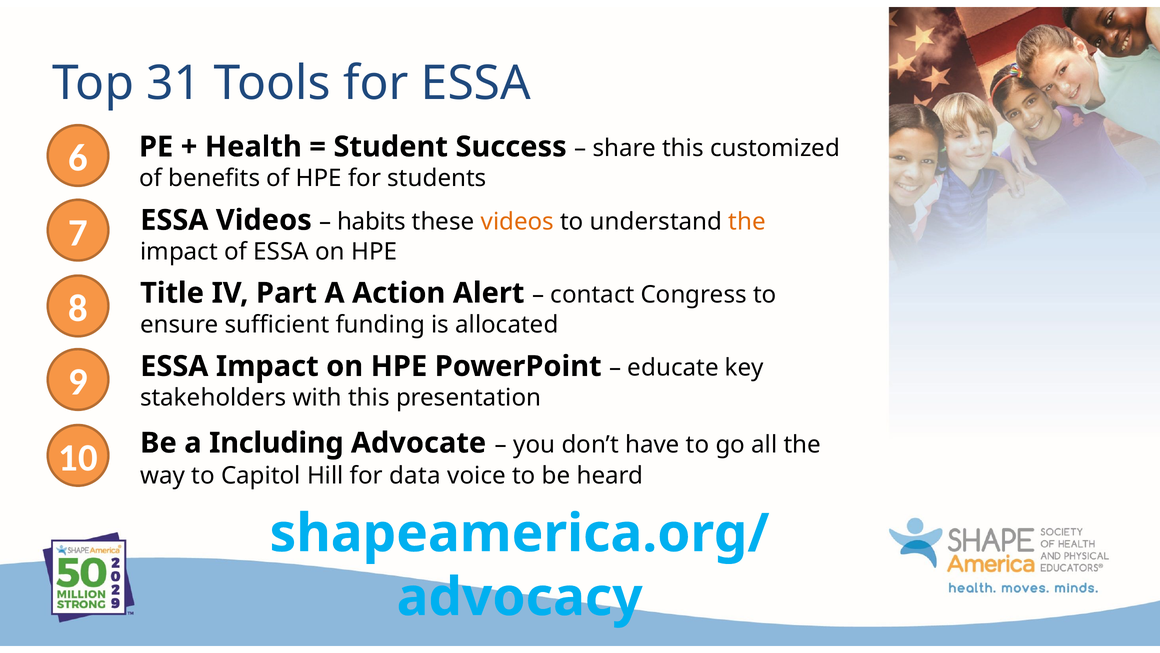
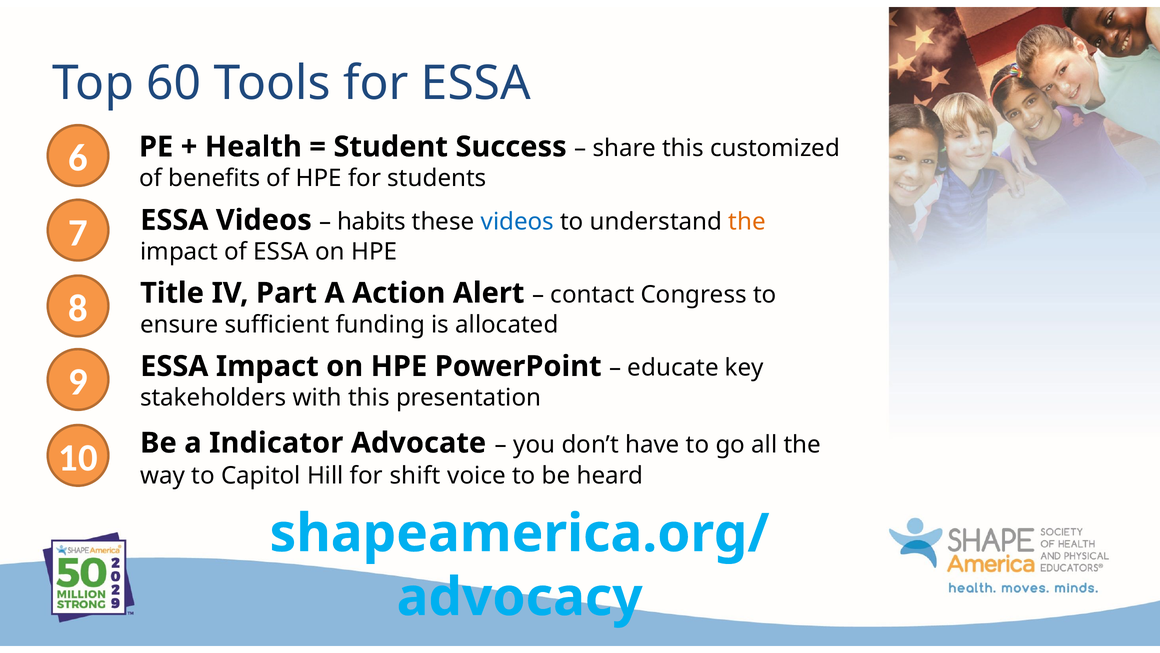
31: 31 -> 60 (174, 83)
videos colour: orange -> blue (517, 222)
Including: Including -> Indicator (276, 443)
data: data -> shift (415, 475)
